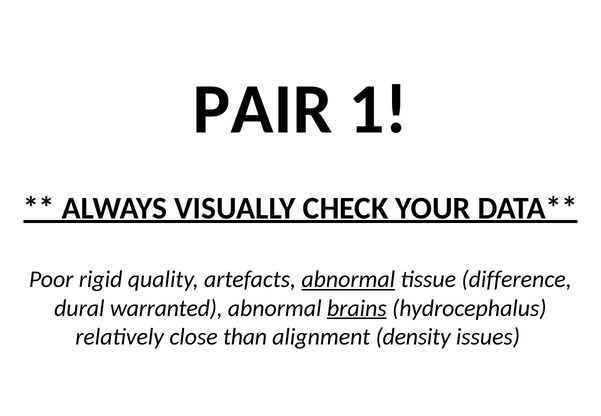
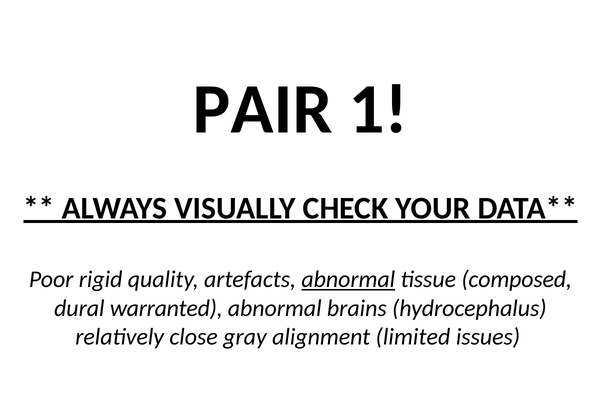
difference: difference -> composed (517, 280)
brains underline: present -> none (357, 308)
than: than -> gray (245, 337)
density: density -> limited (413, 337)
